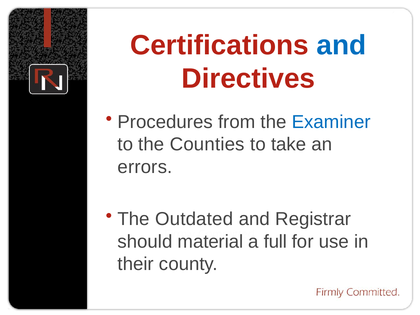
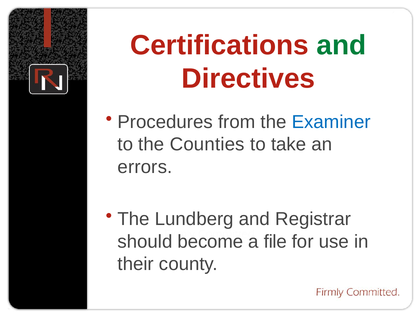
and colour: blue -> green (341, 45)
Outdated: Outdated -> Lundberg (194, 219)
material: material -> become (210, 242)
full: full -> file (275, 242)
